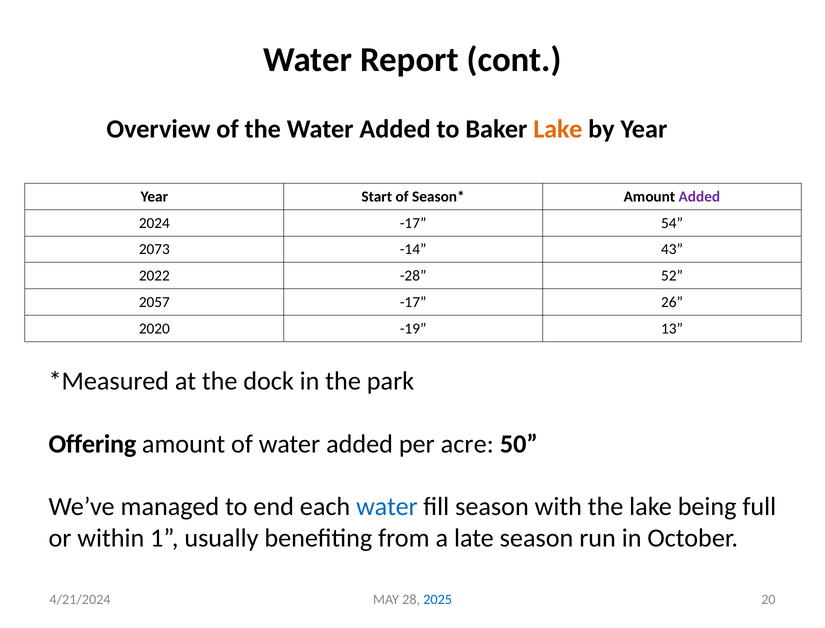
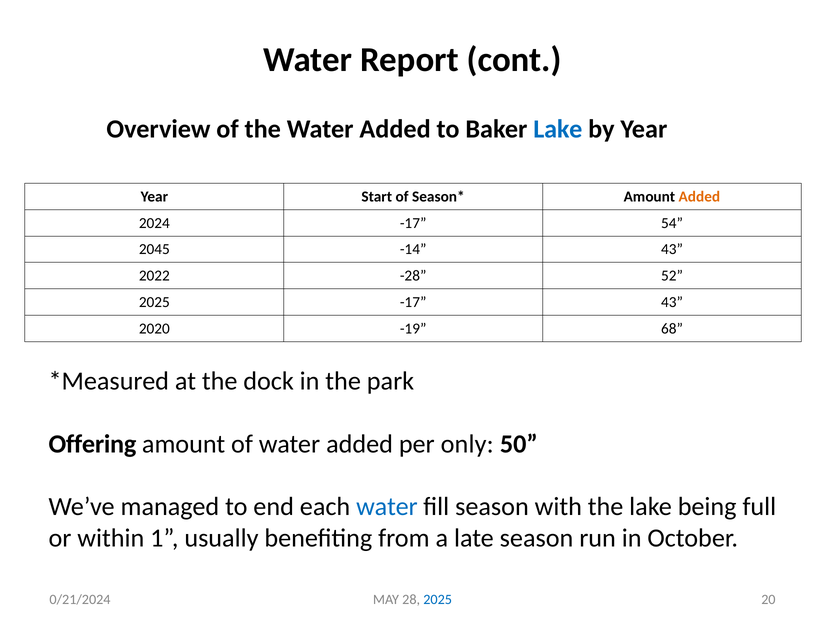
Lake colour: orange -> blue (558, 129)
Added colour: purple -> orange (699, 197)
2073: 2073 -> 2045 (154, 250)
2057: 2057 -> 2025 (154, 303)
-17 26: 26 -> 43 (672, 303)
13: 13 -> 68 (672, 329)
acre: acre -> only (467, 444)
4/21/2024: 4/21/2024 -> 0/21/2024 (80, 600)
